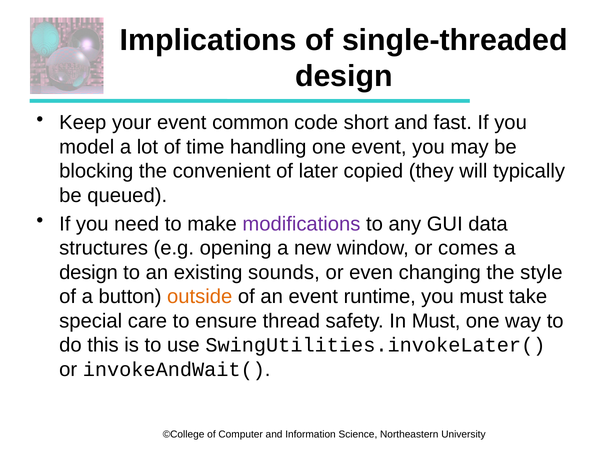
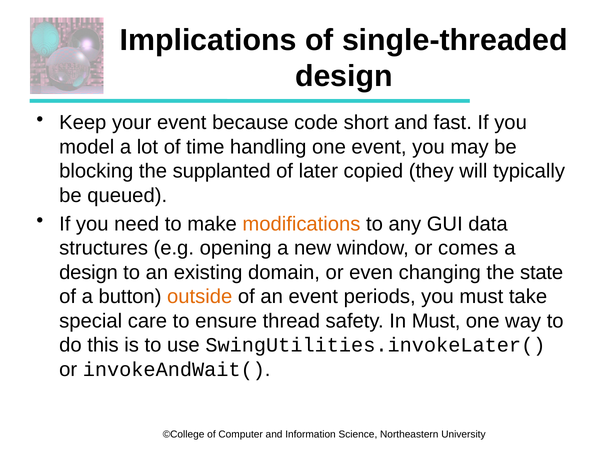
common: common -> because (250, 123)
convenient: convenient -> supplanted (222, 171)
modifications colour: purple -> orange (301, 224)
sounds: sounds -> domain (284, 273)
style: style -> state (542, 273)
runtime: runtime -> periods (380, 297)
